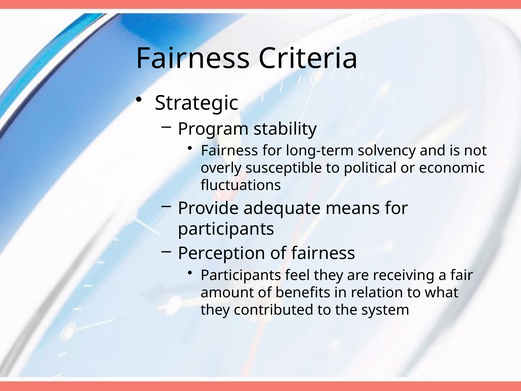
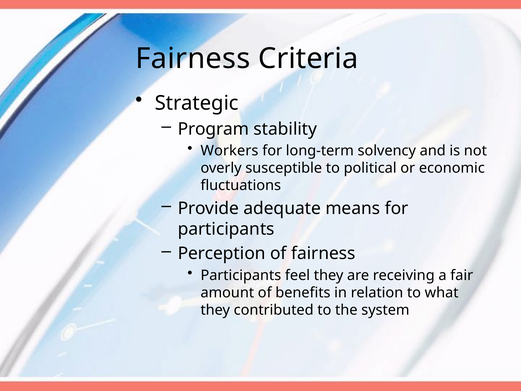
Fairness: Fairness -> Workers (229, 151)
